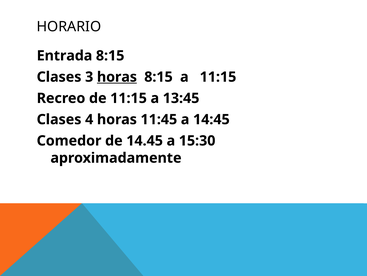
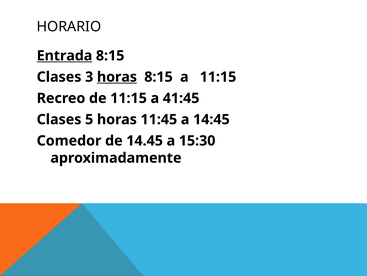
Entrada underline: none -> present (64, 56)
13:45: 13:45 -> 41:45 (181, 98)
4: 4 -> 5 (89, 119)
